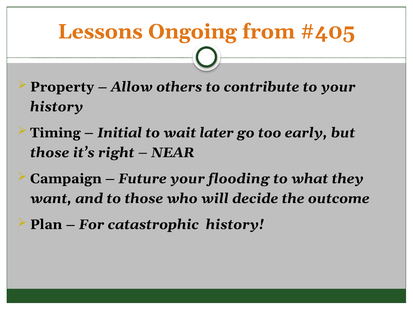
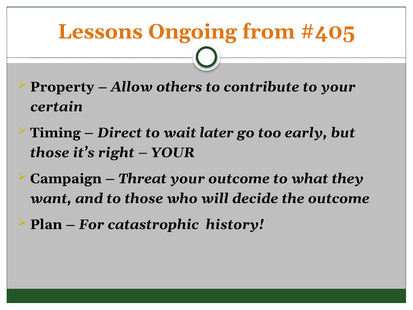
history: history -> certain (57, 107)
Initial: Initial -> Direct (120, 133)
NEAR: NEAR -> YOUR (173, 152)
Future: Future -> Threat (142, 179)
your flooding: flooding -> outcome (239, 179)
